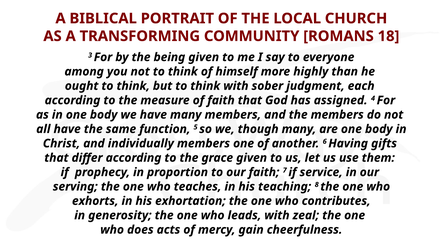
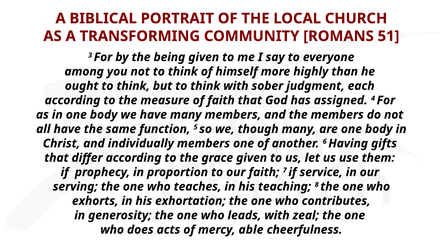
18: 18 -> 51 (389, 36)
gain: gain -> able (251, 230)
